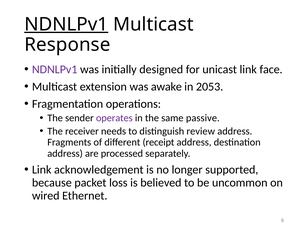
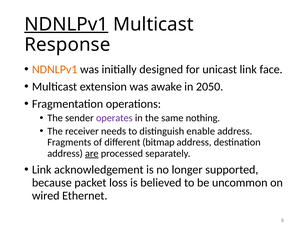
NDNLPv1 colour: purple -> orange (55, 69)
2053: 2053 -> 2050 (210, 87)
passive: passive -> nothing (203, 118)
review: review -> enable (201, 131)
receipt: receipt -> bitmap (158, 142)
are underline: none -> present (92, 153)
